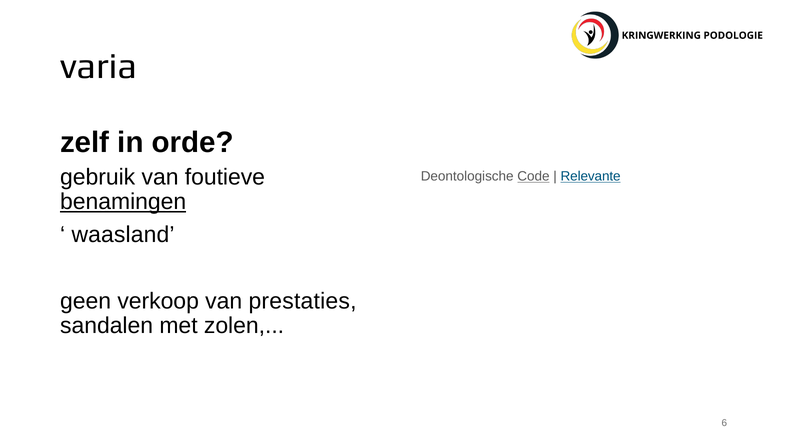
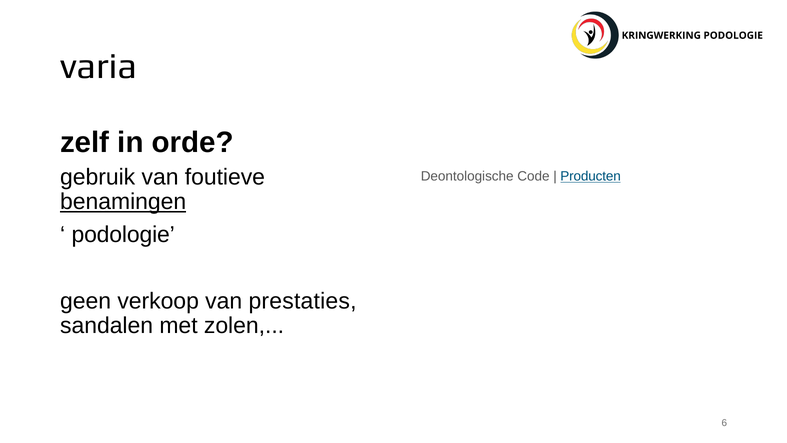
Code underline: present -> none (533, 176)
Relevante: Relevante -> Producten (591, 176)
waasland: waasland -> podologie (123, 235)
